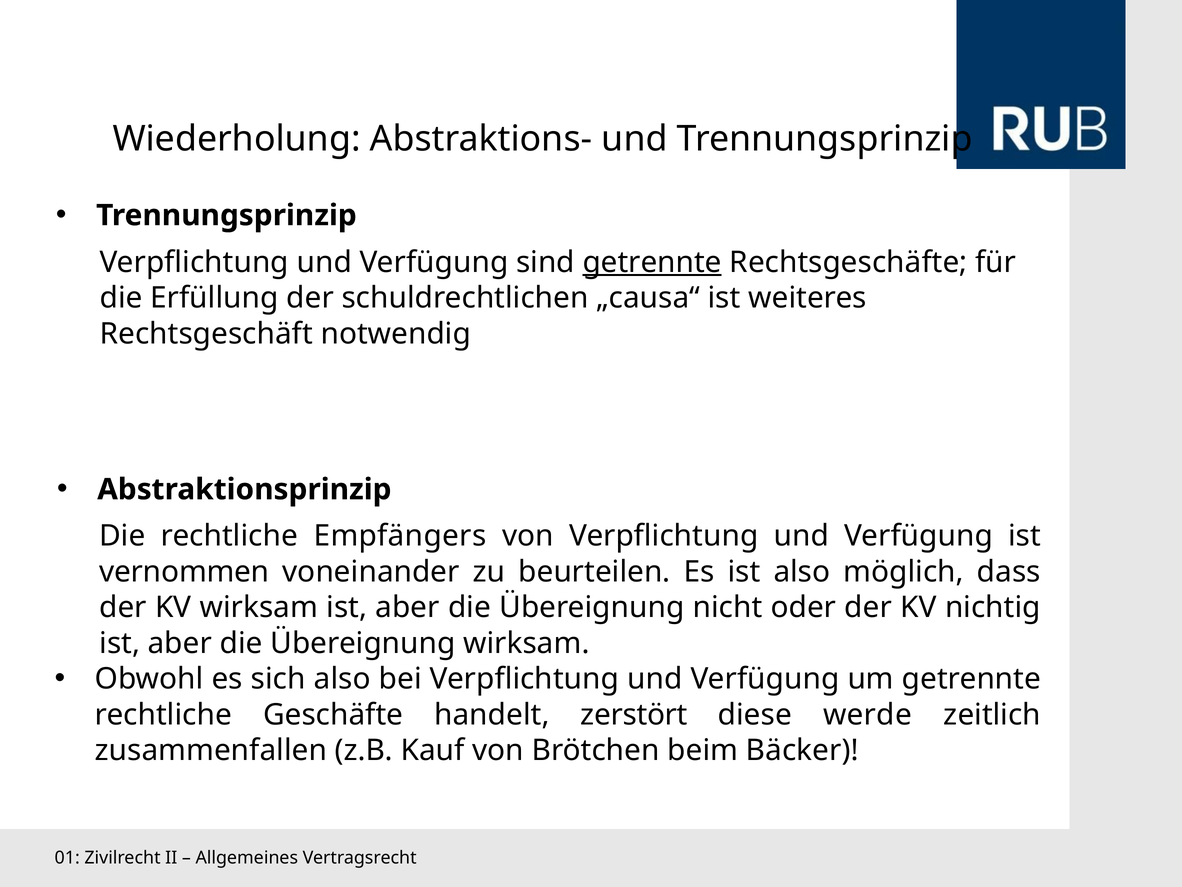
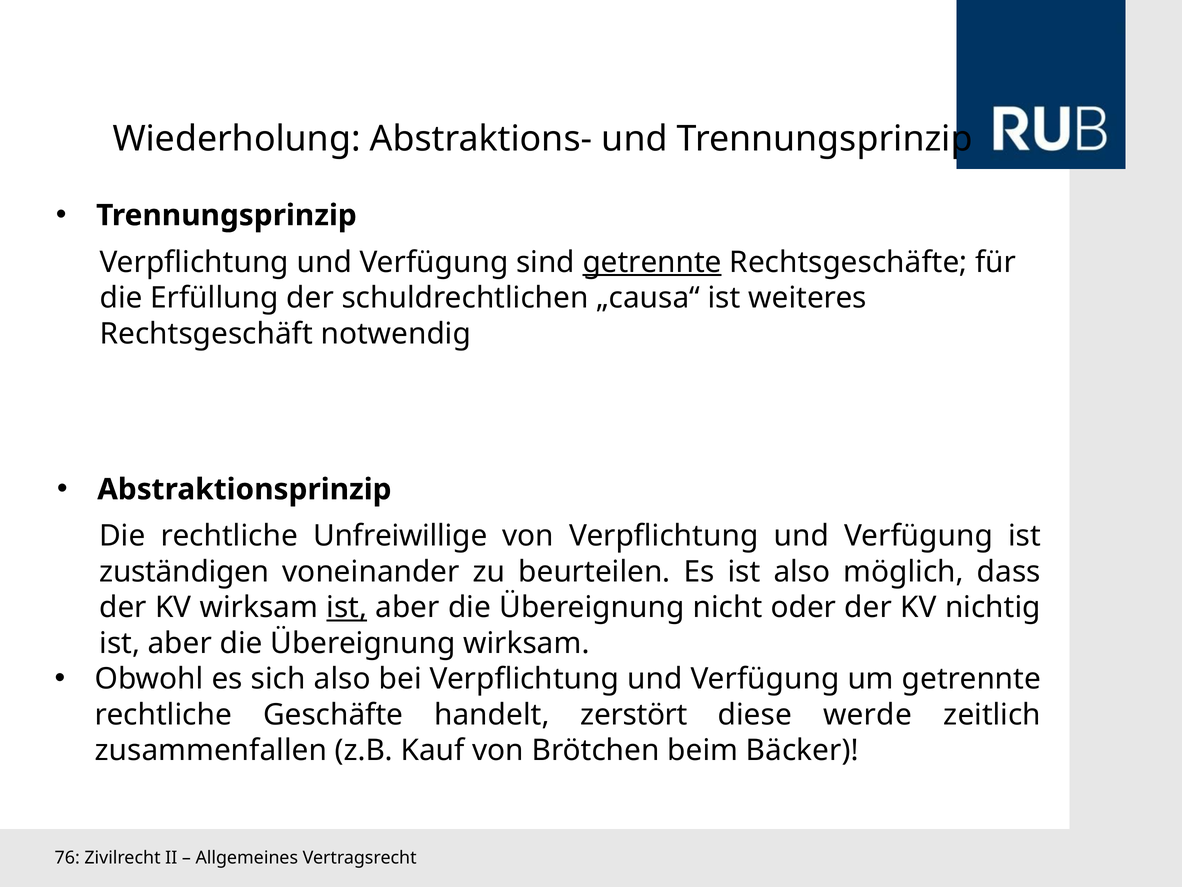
Empfängers: Empfängers -> Unfreiwillige (400, 536)
vernommen: vernommen -> zuständigen (184, 572)
ist underline: none -> present (347, 607)
01: 01 -> 76 (67, 857)
